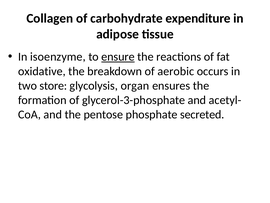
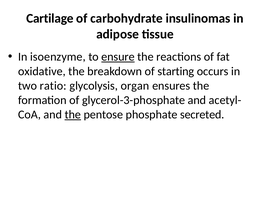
Collagen: Collagen -> Cartilage (50, 18)
expenditure: expenditure -> insulinomas (198, 18)
aerobic: aerobic -> starting (176, 71)
store: store -> ratio (53, 85)
the underline: none -> present (73, 114)
